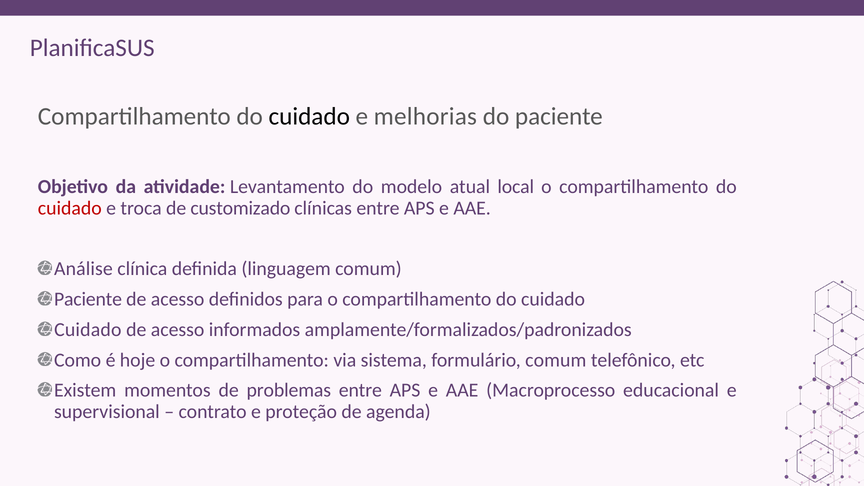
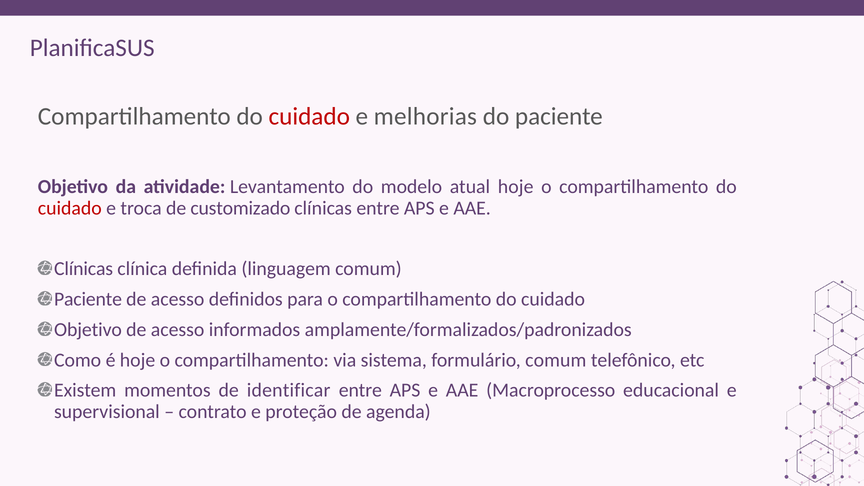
cuidado colour: black -> red (309, 116)
atual local: local -> hoje (516, 187)
Análise: Análise -> Clínicas (84, 269)
Cuidado: Cuidado -> Objetivo (88, 330)
problemas: problemas -> identificar (289, 390)
